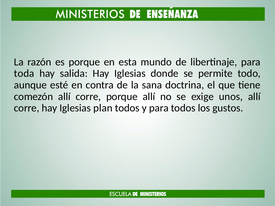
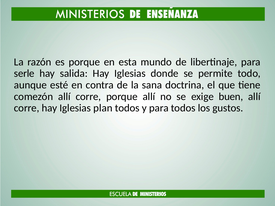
toda: toda -> serle (24, 74)
unos: unos -> buen (231, 97)
